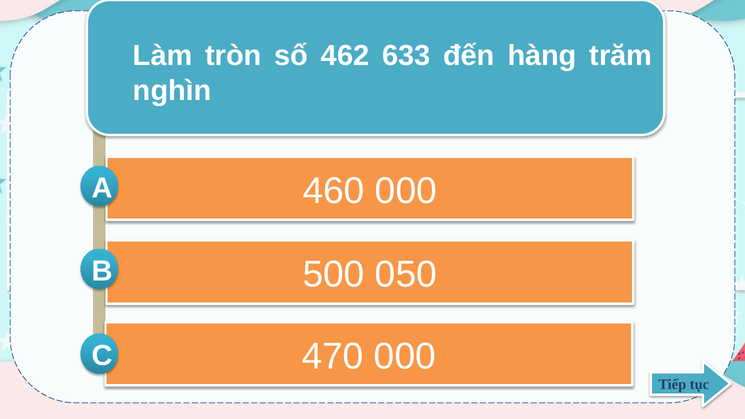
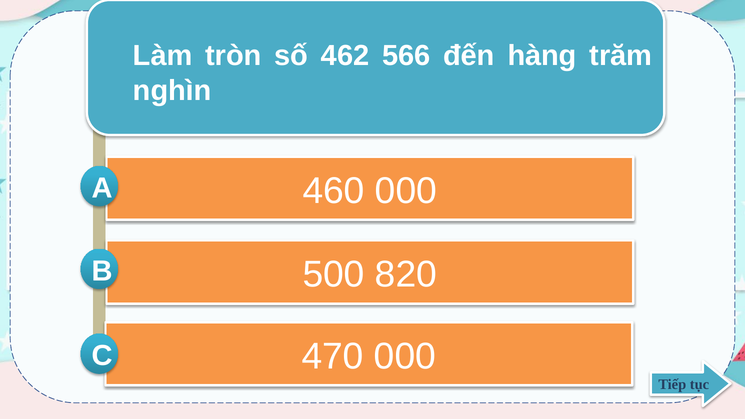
633: 633 -> 566 (406, 56)
050: 050 -> 820 (406, 275)
